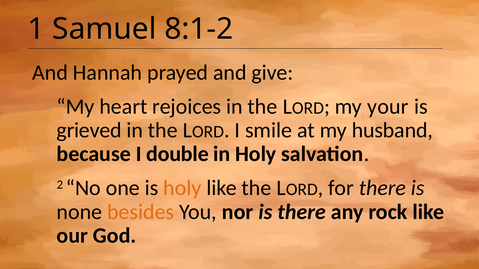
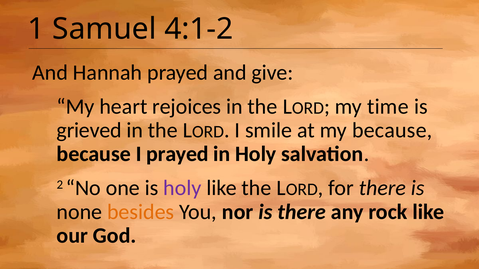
8:1-2: 8:1-2 -> 4:1-2 (199, 29)
your: your -> time (388, 107)
my husband: husband -> because (392, 131)
I double: double -> prayed (178, 154)
holy colour: orange -> purple (182, 188)
